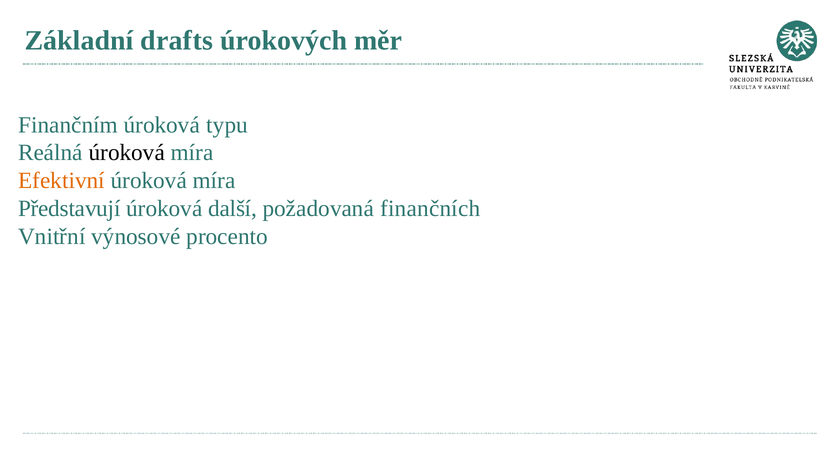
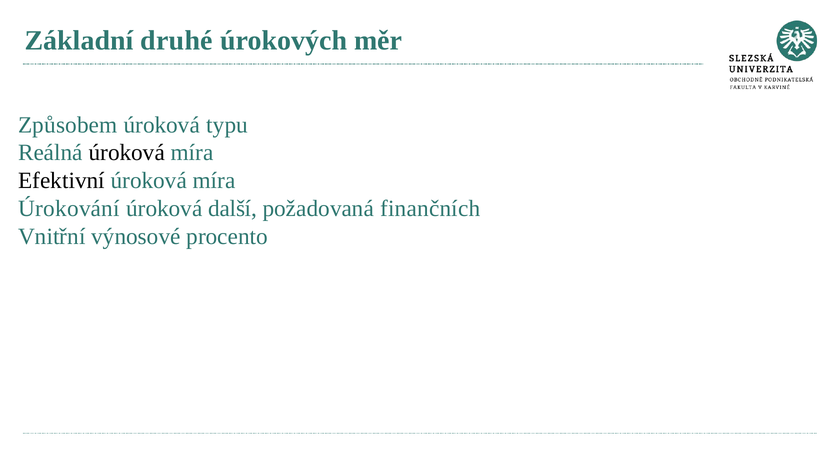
drafts: drafts -> druhé (177, 41)
Finančním: Finančním -> Způsobem (68, 125)
Efektivní colour: orange -> black (61, 181)
Představují: Představují -> Úrokování (69, 209)
